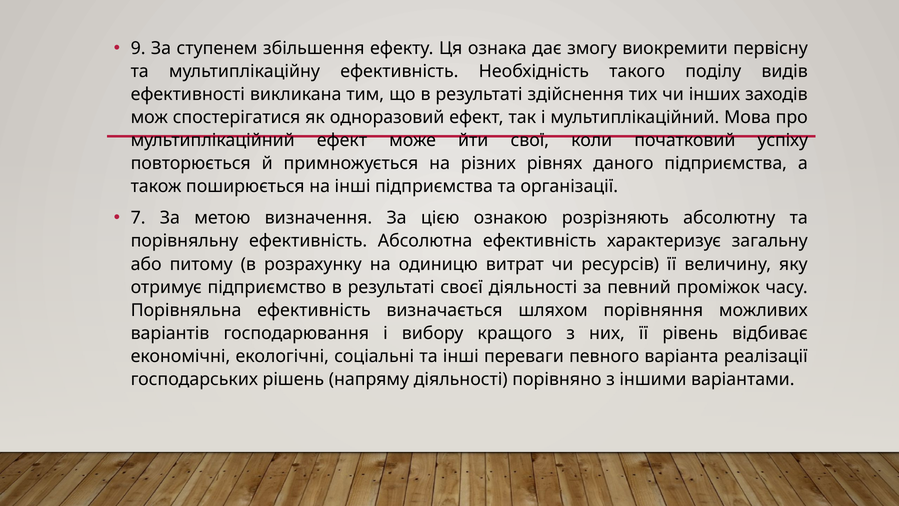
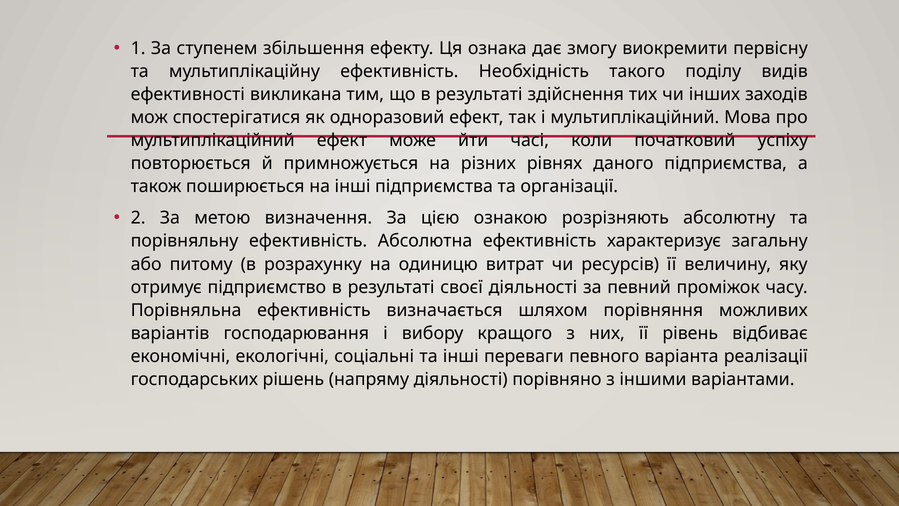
9: 9 -> 1 (138, 48)
свої: свої -> часі (530, 140)
7: 7 -> 2 (138, 218)
